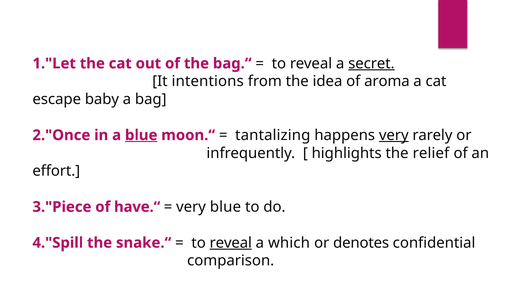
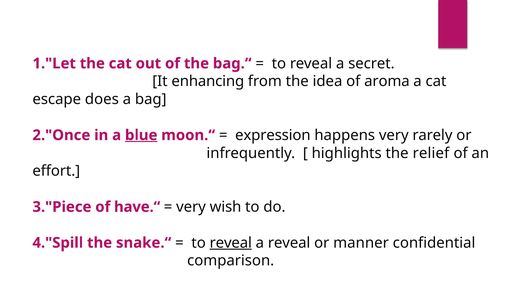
secret underline: present -> none (371, 63)
intentions: intentions -> enhancing (208, 81)
baby: baby -> does (102, 99)
tantalizing: tantalizing -> expression (273, 135)
very underline: present -> none (394, 135)
very blue: blue -> wish (226, 207)
a which: which -> reveal (289, 243)
denotes: denotes -> manner (361, 243)
